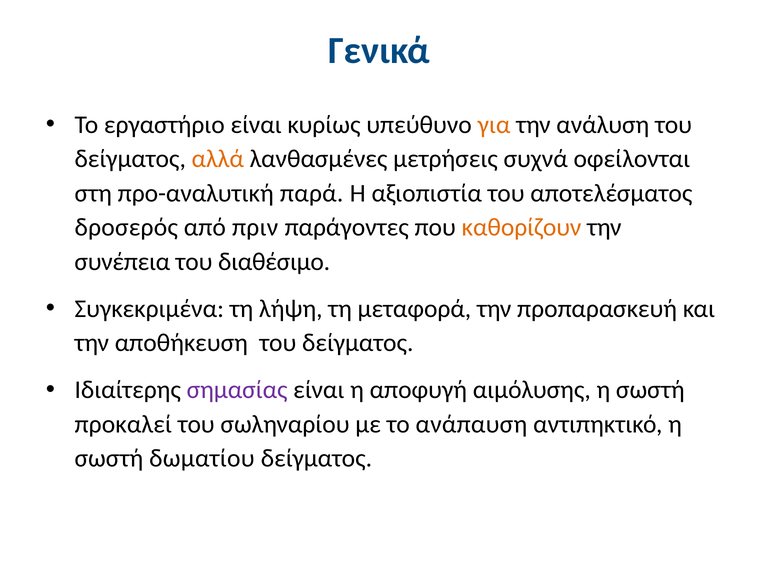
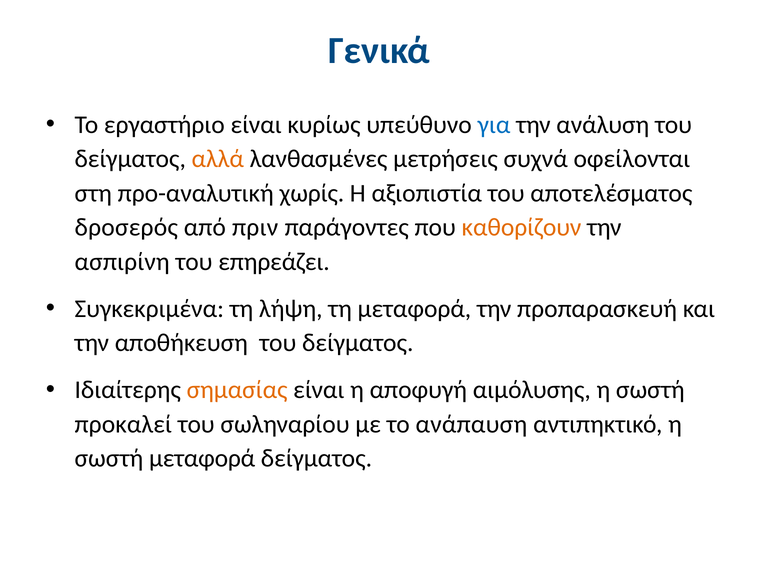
για colour: orange -> blue (494, 125)
παρά: παρά -> χωρίς (312, 193)
συνέπεια: συνέπεια -> ασπιρίνη (122, 262)
διαθέσιμο: διαθέσιμο -> επηρεάζει (274, 262)
σημασίας colour: purple -> orange (237, 390)
σωστή δωματίου: δωματίου -> μεταφορά (202, 458)
